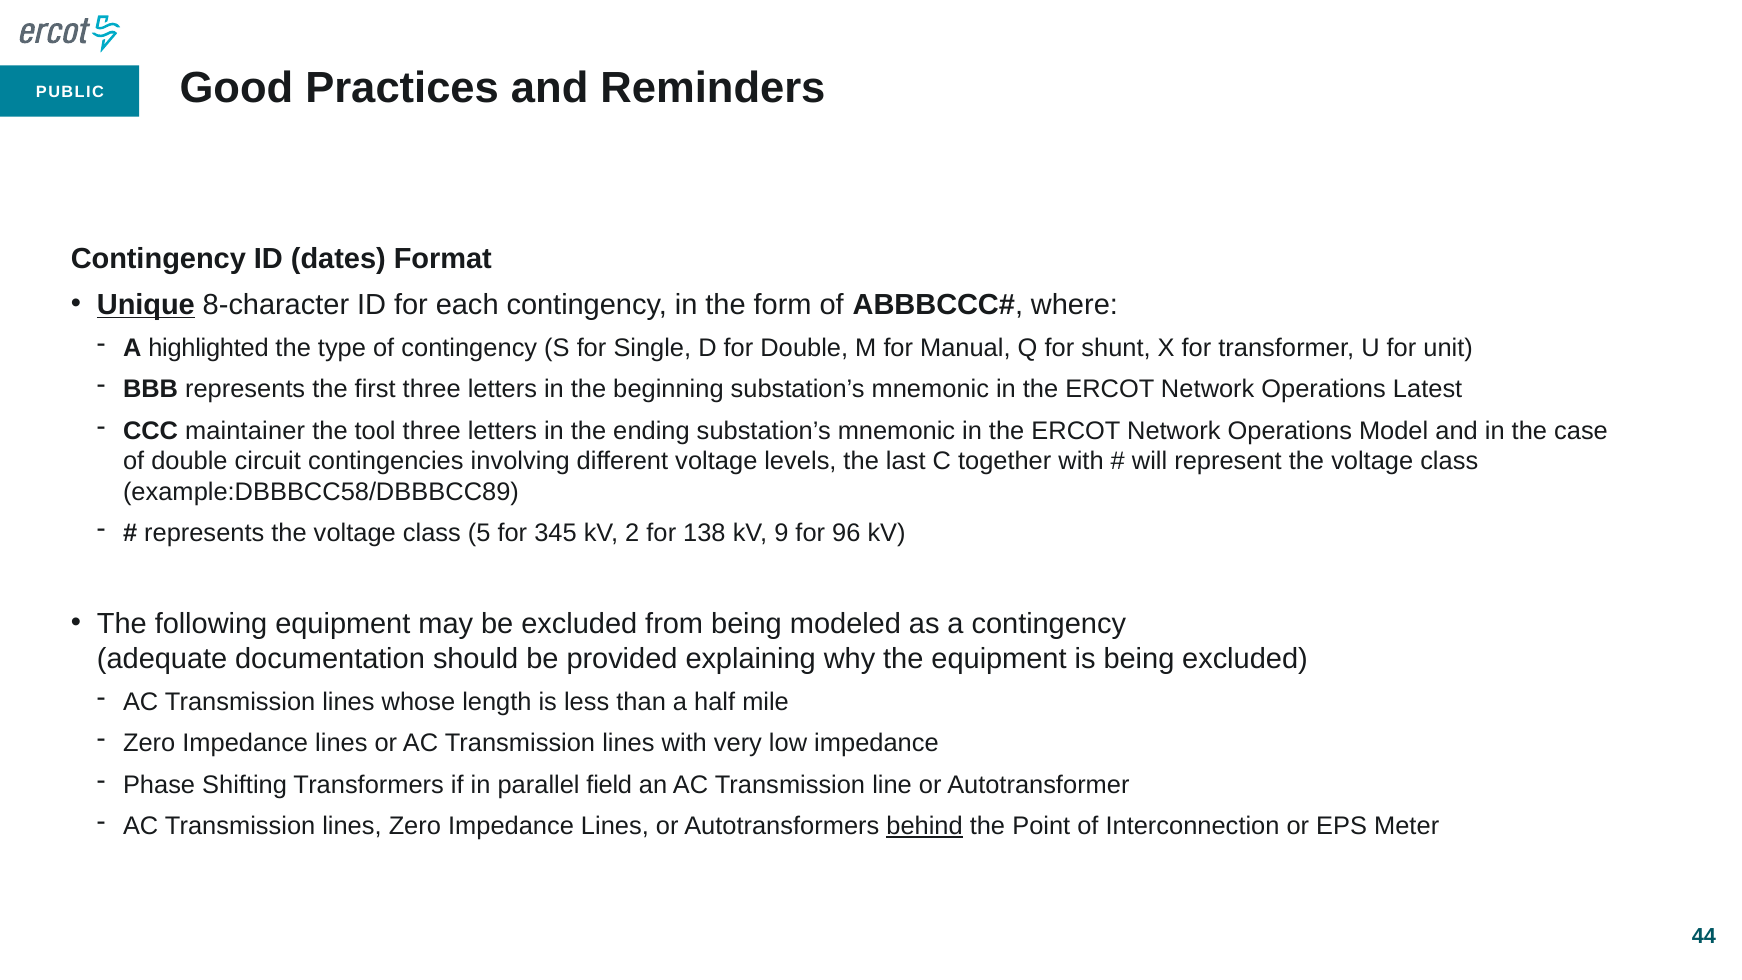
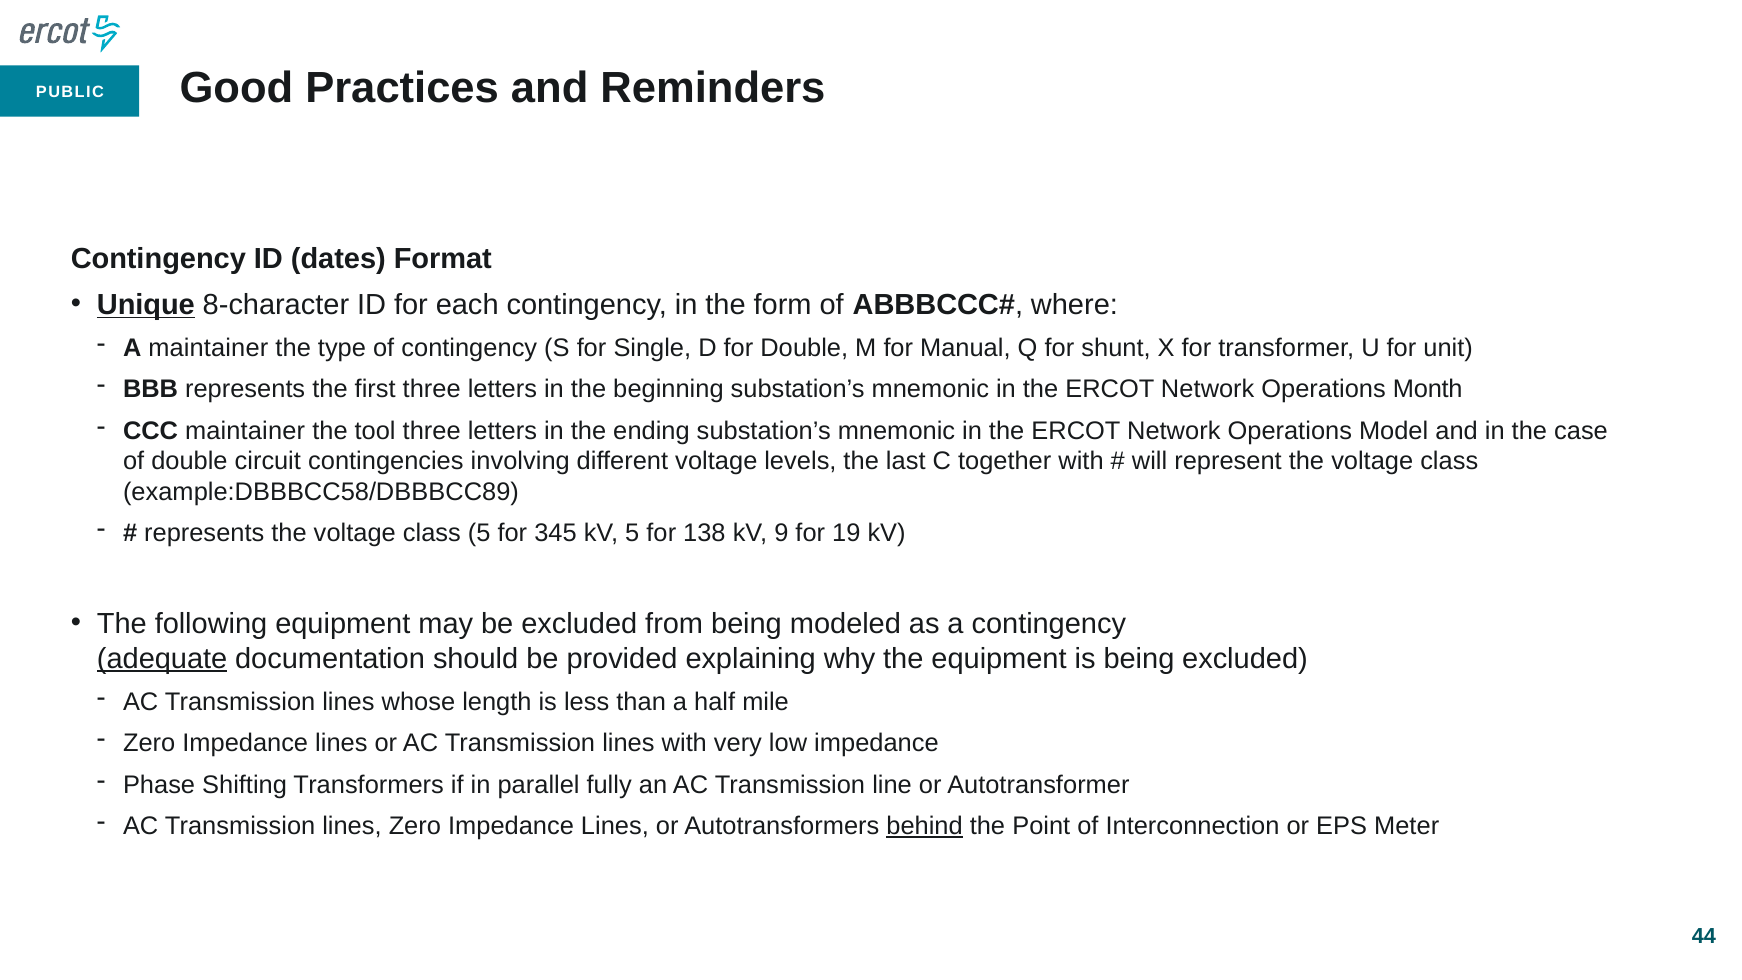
A highlighted: highlighted -> maintainer (208, 348)
Latest: Latest -> Month (1428, 389)
kV 2: 2 -> 5 (632, 533)
96: 96 -> 19 (846, 533)
adequate underline: none -> present (162, 659)
field: field -> fully (609, 785)
